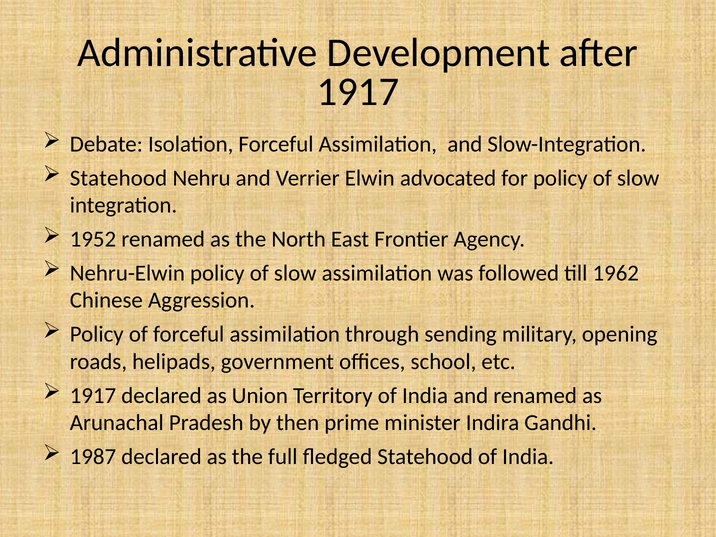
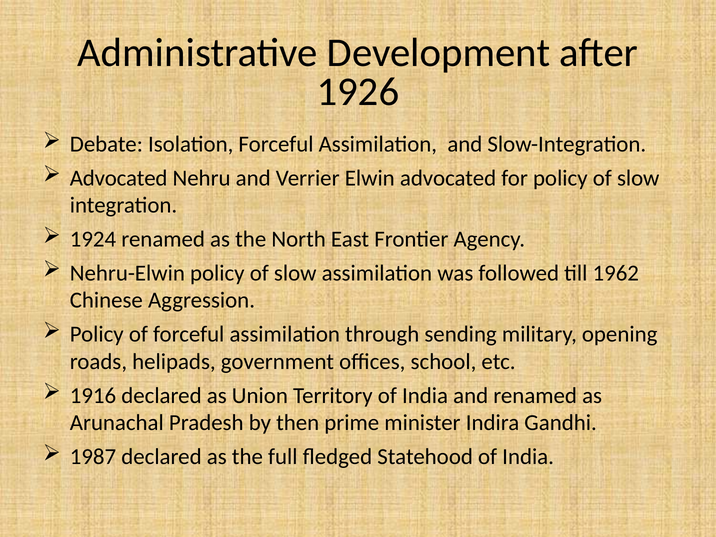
1917: 1917 -> 1926 (358, 92)
Statehood: Statehood -> Advocated (119, 178)
1952: 1952 -> 1924 (93, 239)
1917: 1917 -> 1916 (93, 395)
